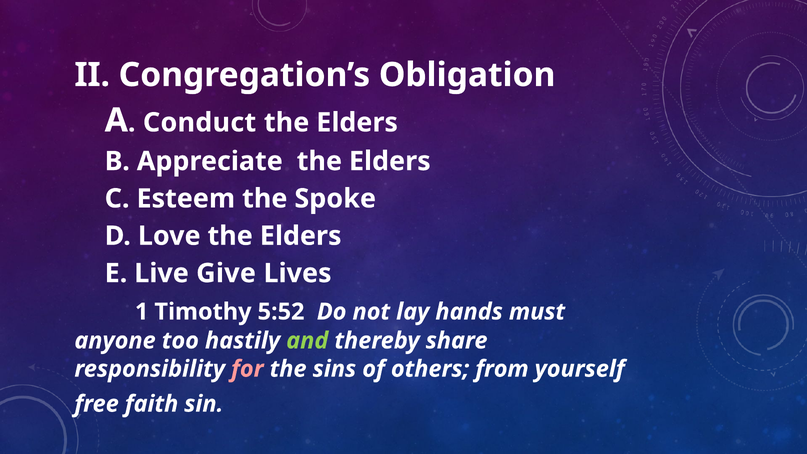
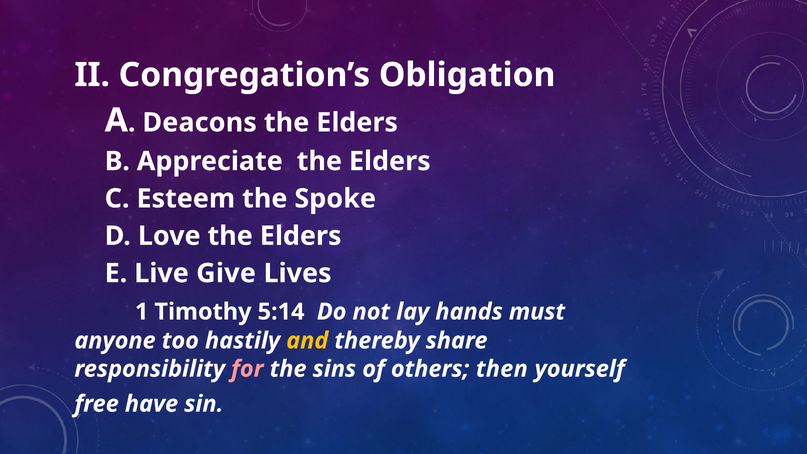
Conduct: Conduct -> Deacons (200, 123)
5:52: 5:52 -> 5:14 (281, 312)
and colour: light green -> yellow (307, 341)
from: from -> then (502, 369)
faith: faith -> have (152, 404)
